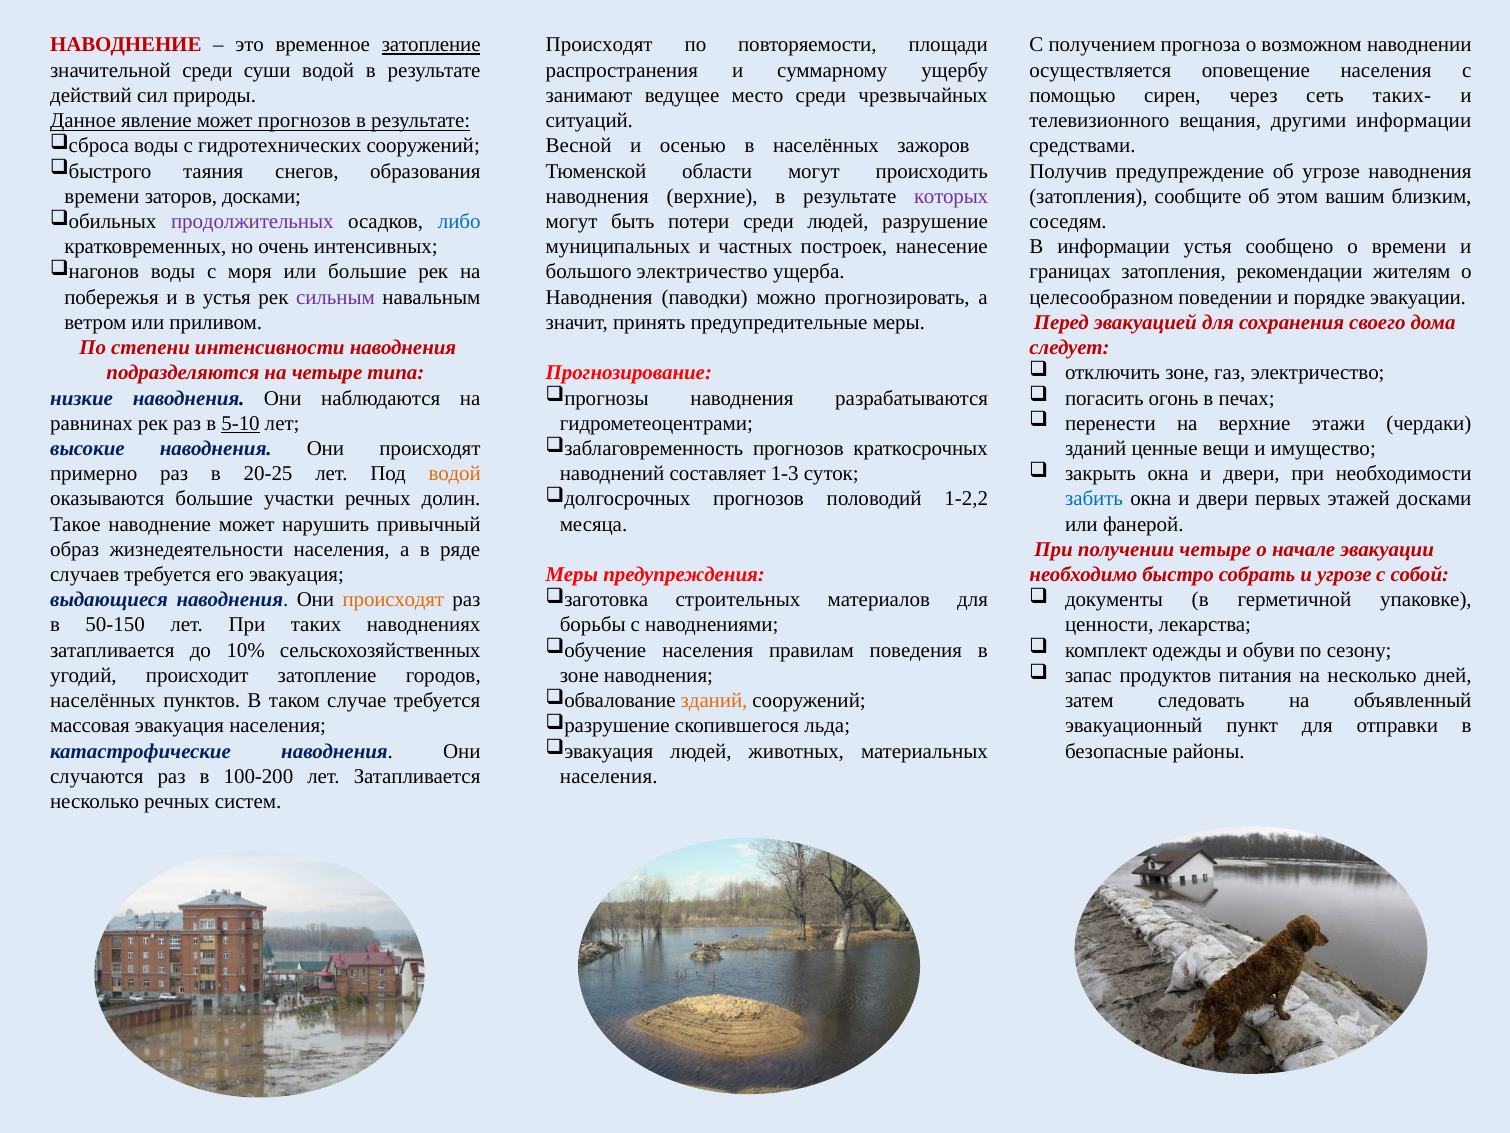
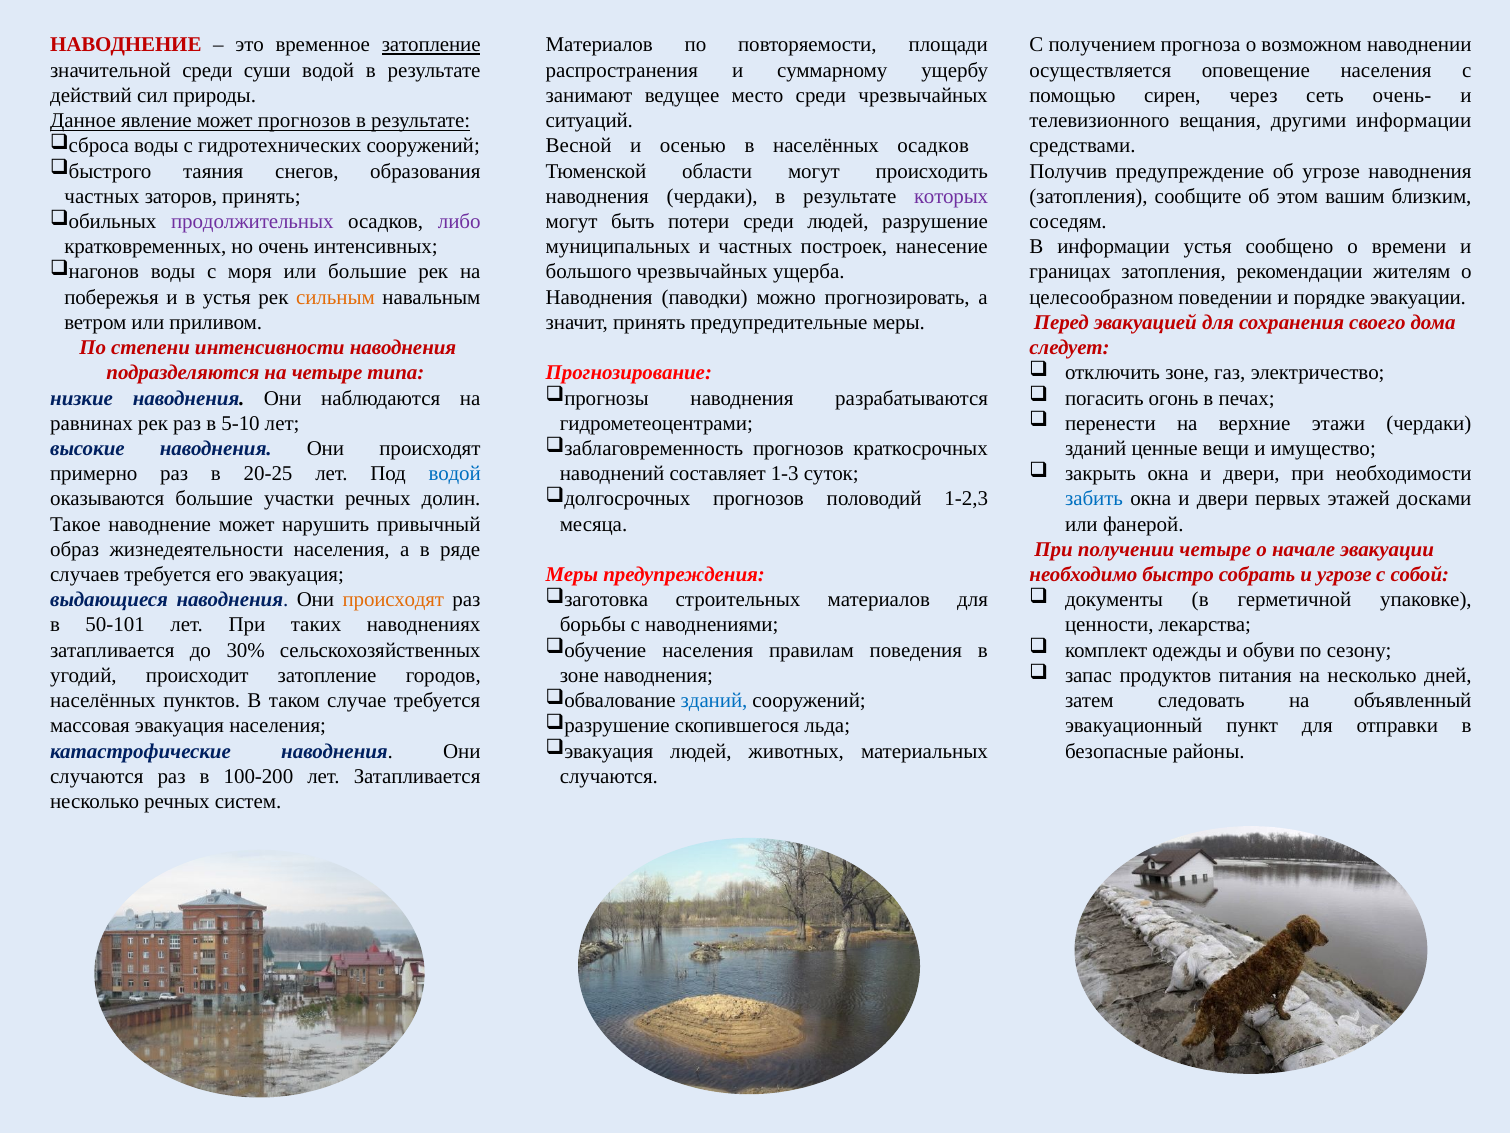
Происходят: Происходят -> Материалов (599, 45)
таких-: таких- -> очень- (1402, 95)
населённых зажоров: зажоров -> осадков (933, 146)
времени: времени -> частных (102, 196)
заторов досками: досками -> принять (261, 196)
наводнения верхние: верхние -> чердаки (712, 196)
либо colour: blue -> purple (459, 221)
большого электричество: электричество -> чрезвычайных (702, 272)
сильным colour: purple -> orange (335, 297)
5-10 underline: present -> none (241, 423)
водой colour: orange -> blue (455, 474)
1-2,2: 1-2,2 -> 1-2,3 (966, 499)
50-150: 50-150 -> 50-101 (115, 625)
10%: 10% -> 30% (246, 650)
зданий colour: orange -> blue (714, 700)
населения: населения -> случаются (609, 776)
